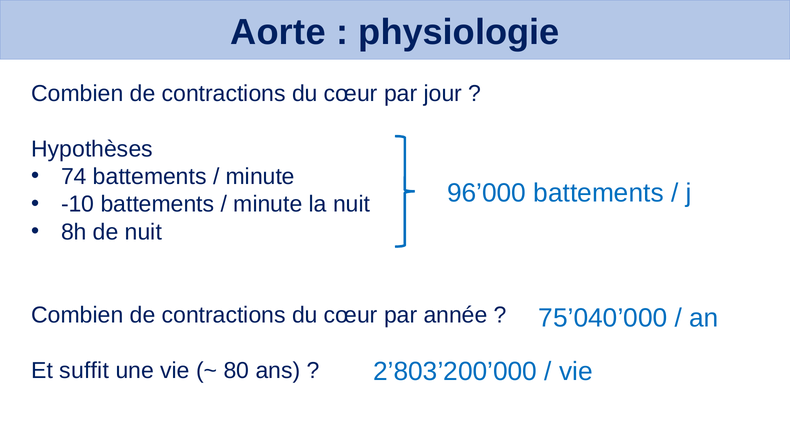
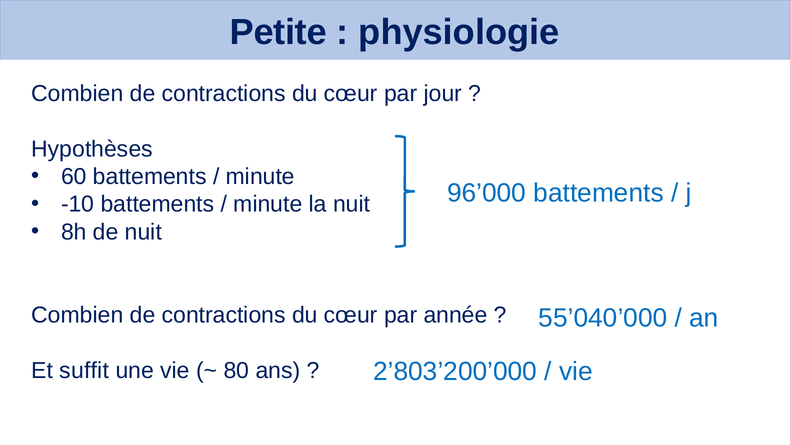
Aorte: Aorte -> Petite (278, 32)
74: 74 -> 60 (74, 176)
75’040’000: 75’040’000 -> 55’040’000 (603, 318)
